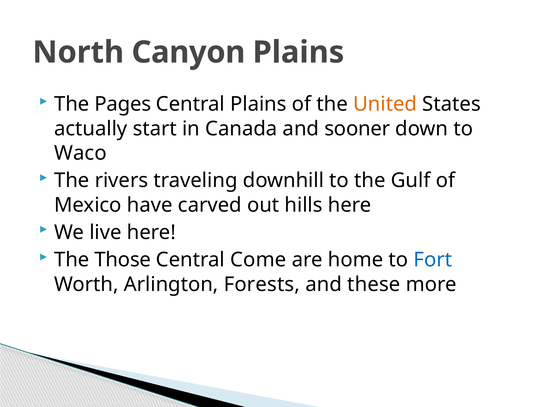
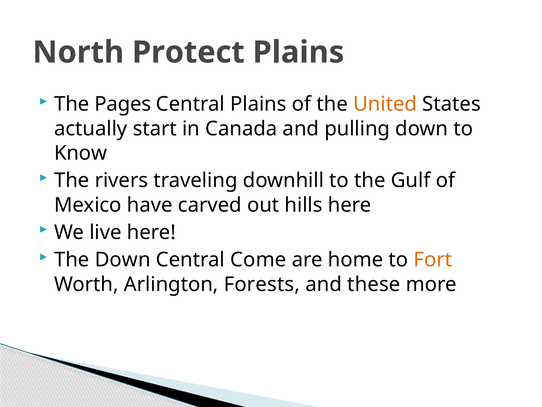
Canyon: Canyon -> Protect (188, 52)
sooner: sooner -> pulling (357, 129)
Waco: Waco -> Know (81, 153)
The Those: Those -> Down (123, 260)
Fort colour: blue -> orange (433, 260)
